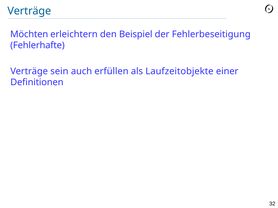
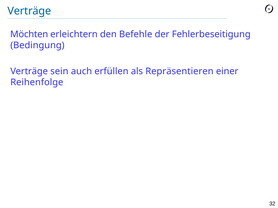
Beispiel: Beispiel -> Befehle (136, 34)
Fehlerhafte: Fehlerhafte -> Bedingung (37, 45)
Laufzeitobjekte: Laufzeitobjekte -> Repräsentieren (179, 71)
Definitionen: Definitionen -> Reihenfolge (37, 82)
